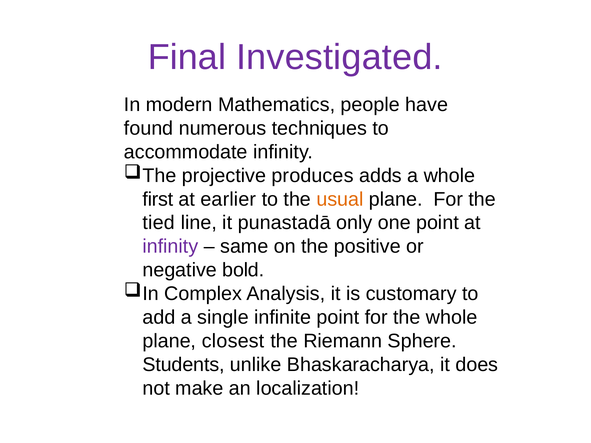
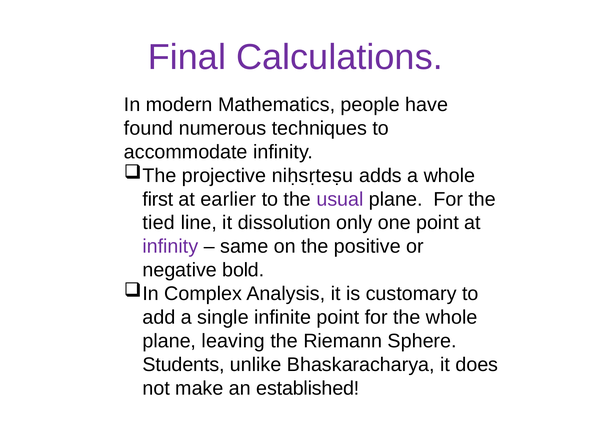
Investigated: Investigated -> Calculations (339, 57)
produces: produces -> niḥsṛteṣu (313, 176)
usual colour: orange -> purple (340, 199)
punastadā: punastadā -> dissolution (284, 223)
closest: closest -> leaving (233, 341)
localization: localization -> established (308, 388)
